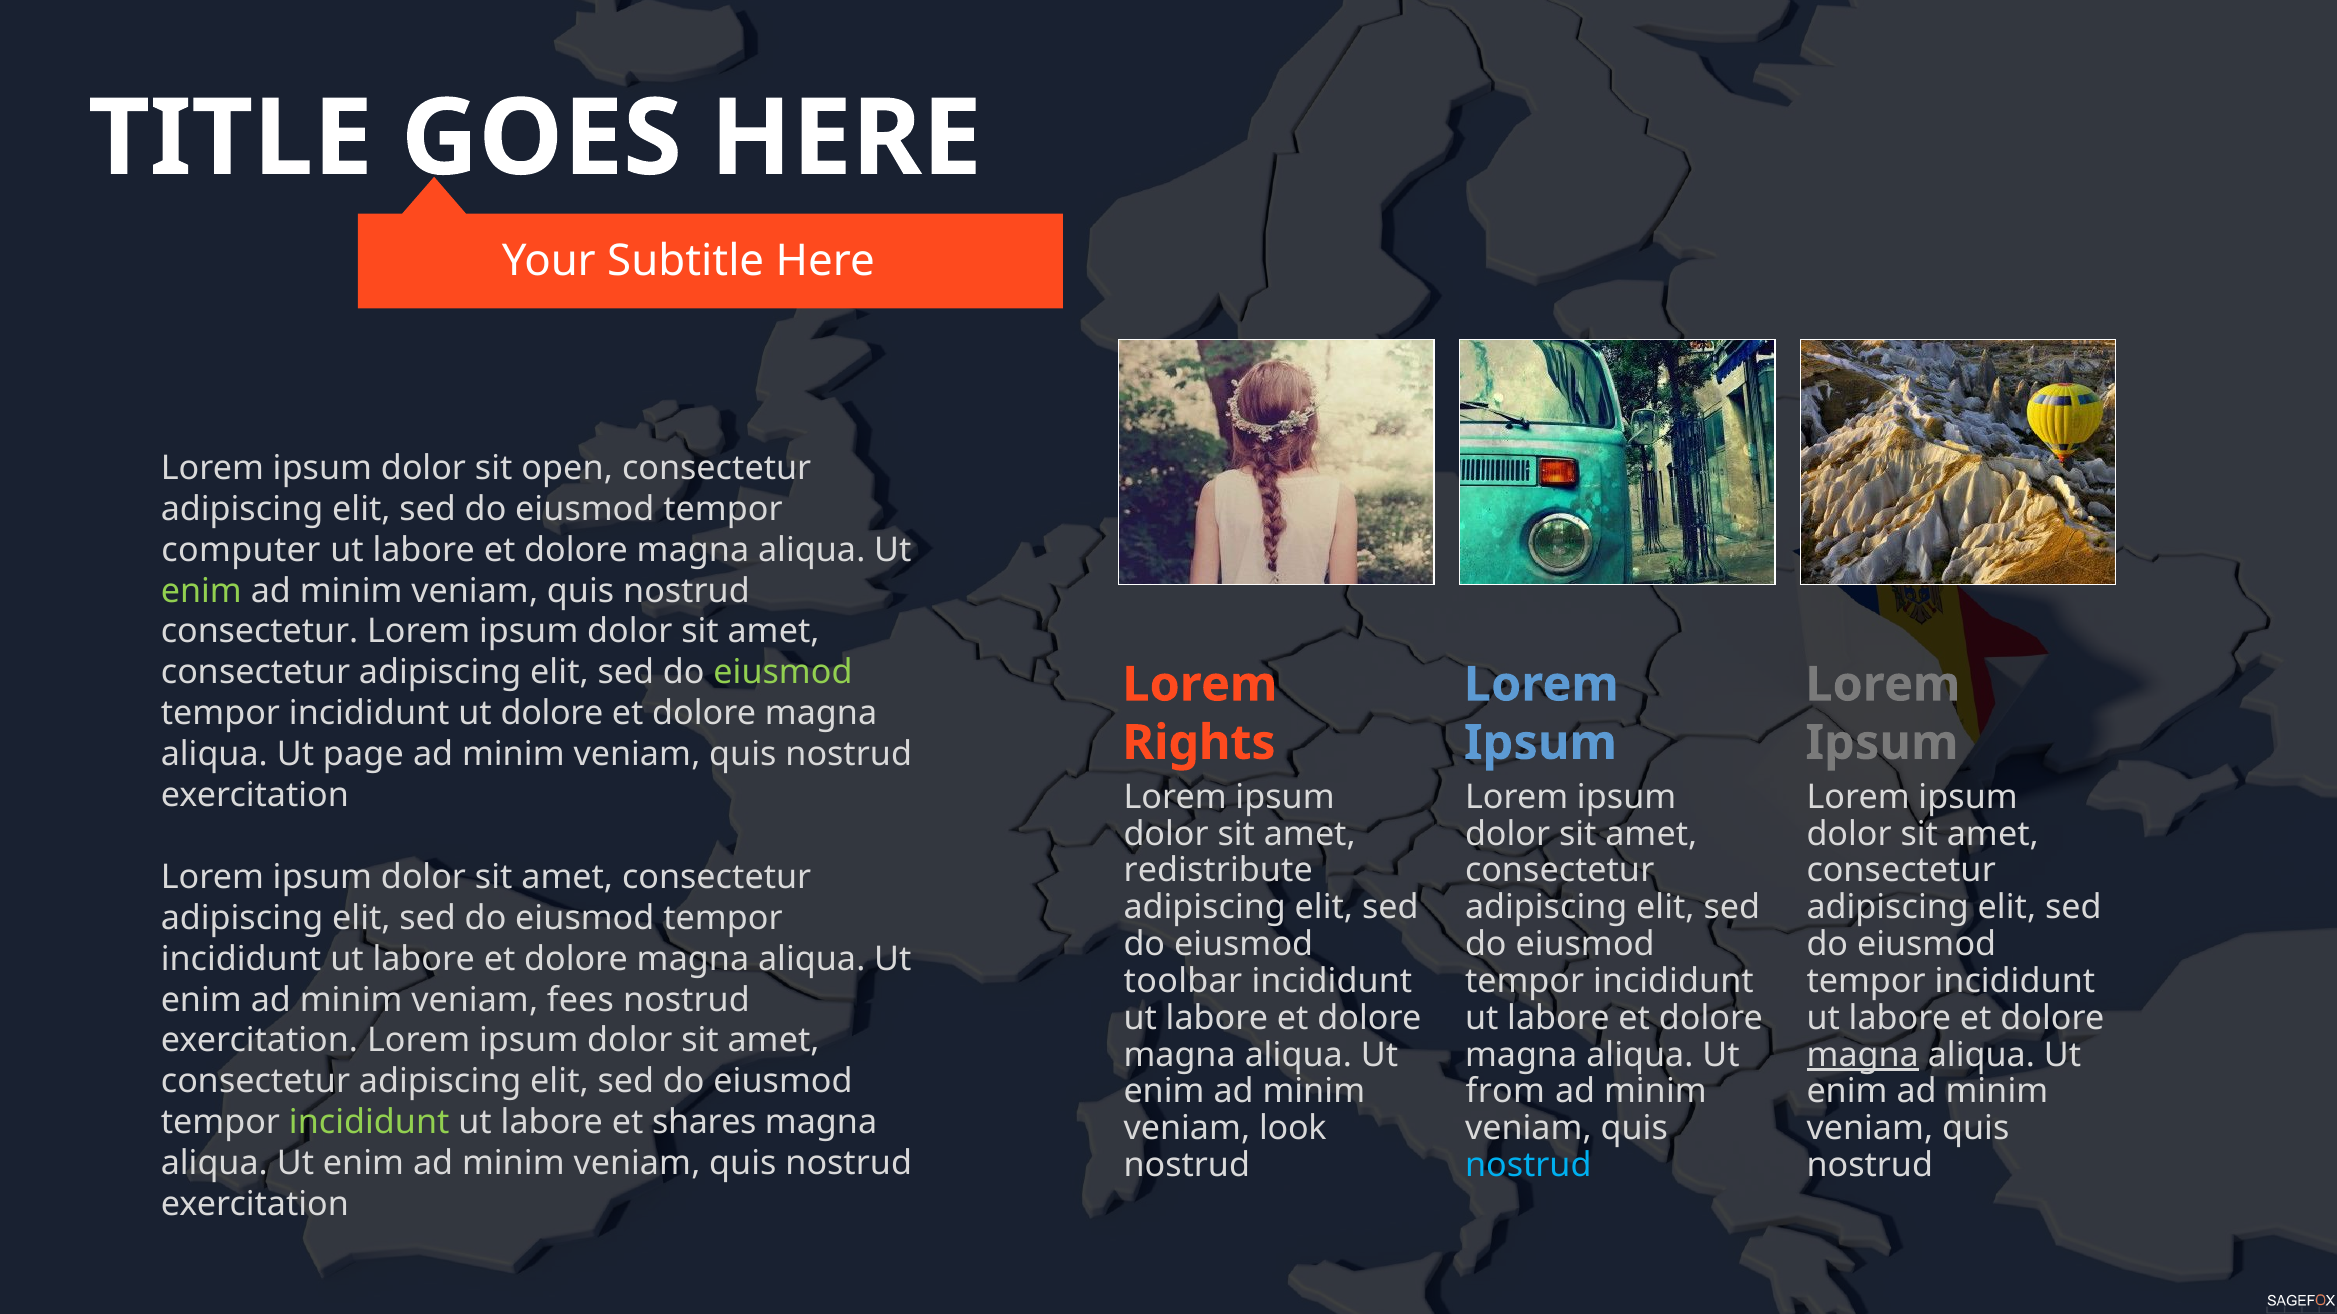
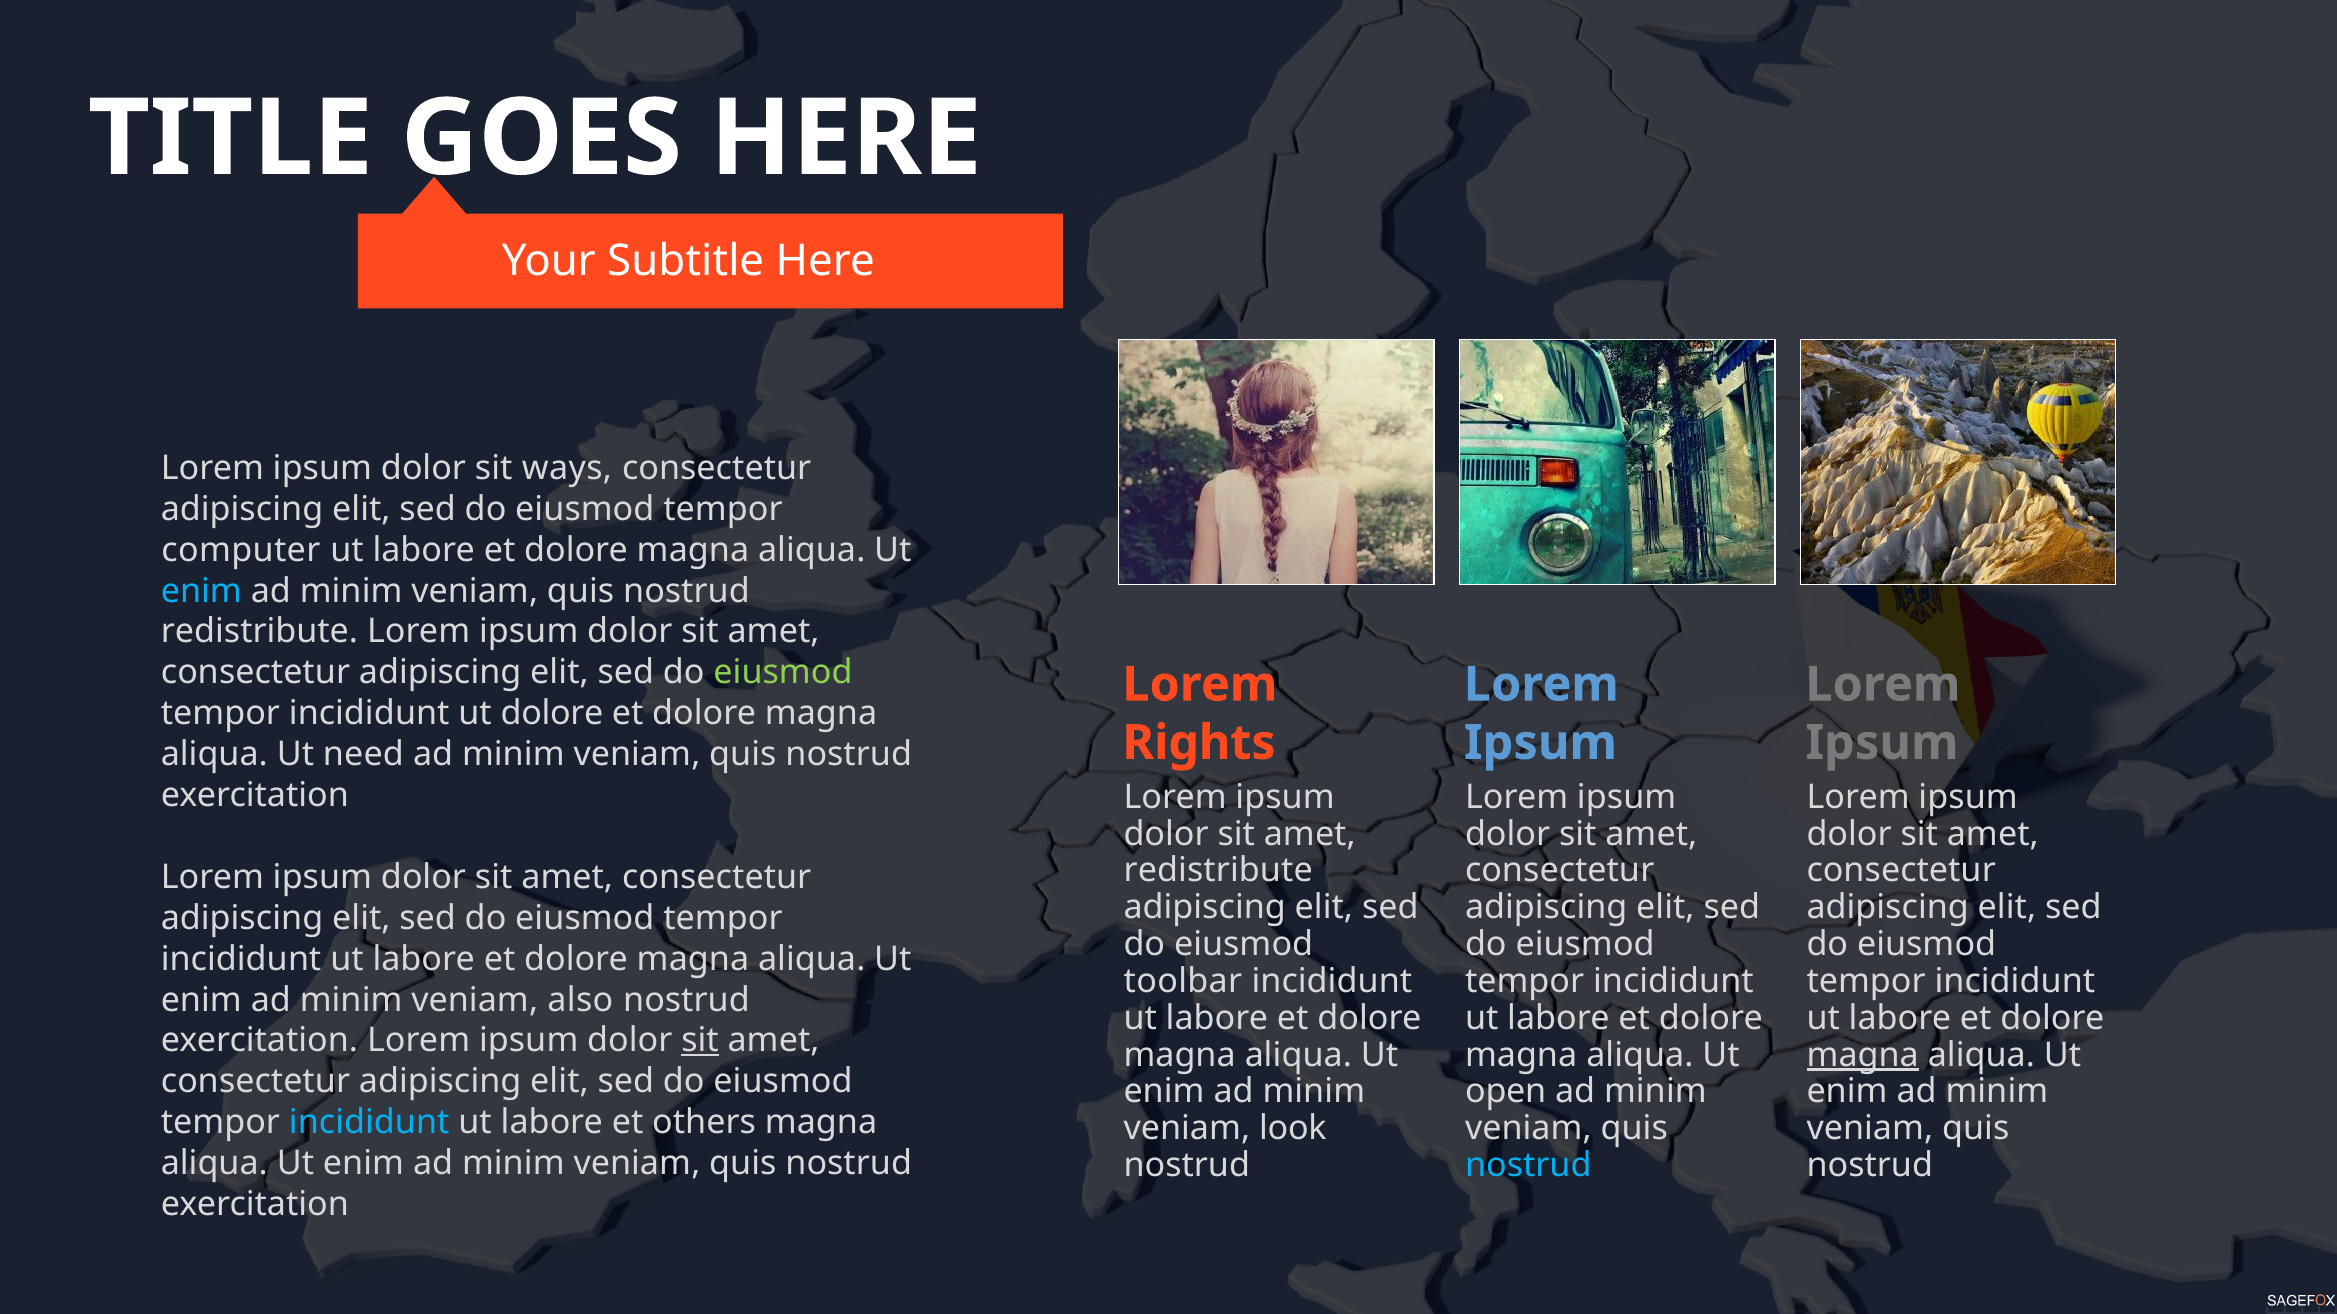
open: open -> ways (567, 468)
enim colour: light green -> light blue (201, 591)
consectetur: consectetur -> redistribute (260, 632)
page: page -> need (363, 755)
fees: fees -> also (580, 1000)
sit underline: none -> present (700, 1041)
from: from -> open (1506, 1092)
incididunt colour: light green -> light blue (369, 1123)
shares: shares -> others (704, 1123)
